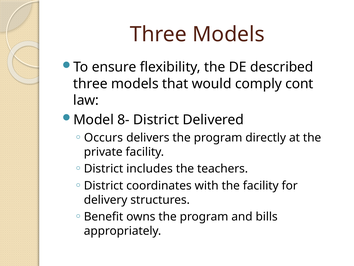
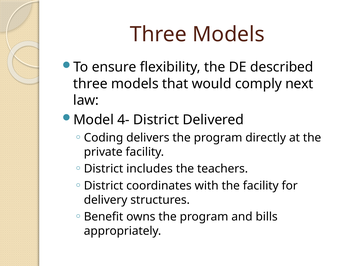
cont: cont -> next (299, 84)
8-: 8- -> 4- (123, 120)
Occurs: Occurs -> Coding (104, 137)
